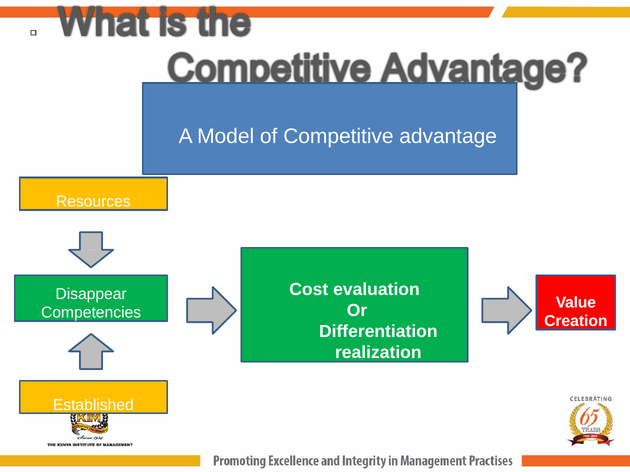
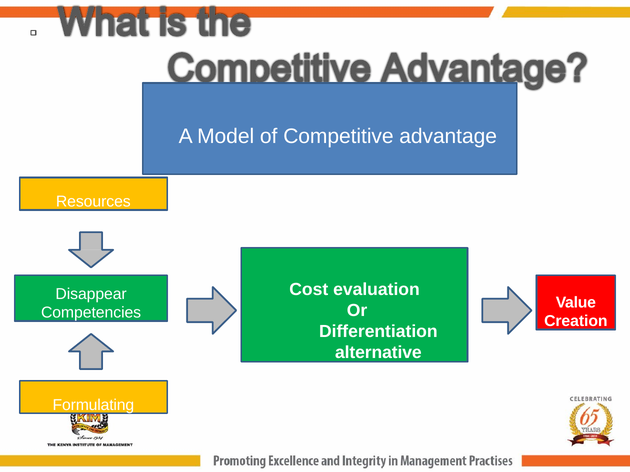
realization: realization -> alternative (378, 353)
Established: Established -> Formulating (93, 405)
